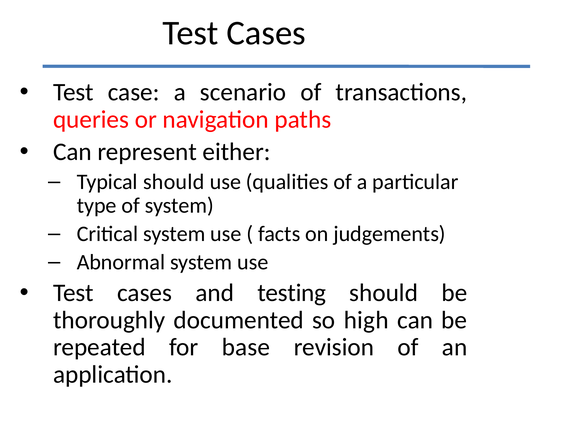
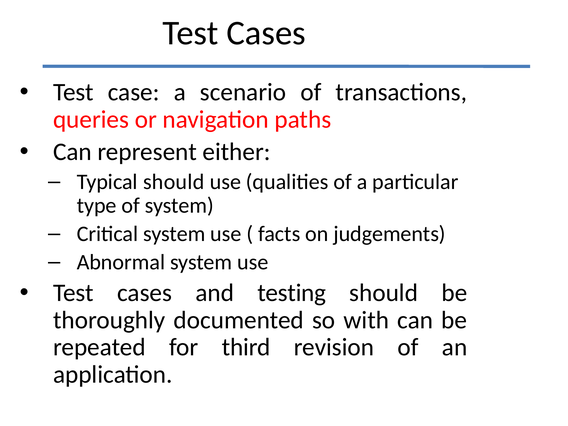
high: high -> with (366, 320)
base: base -> third (246, 347)
